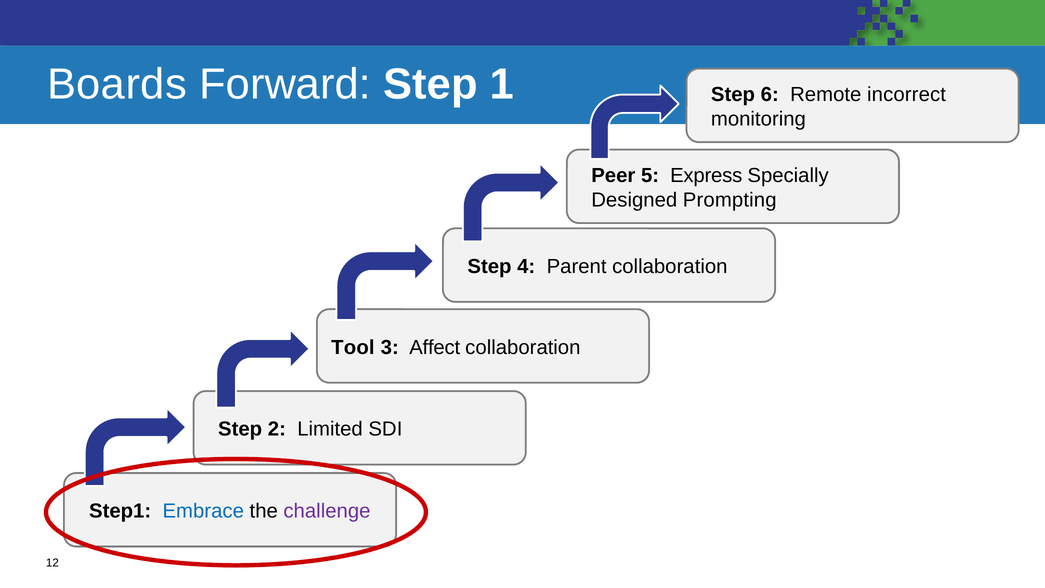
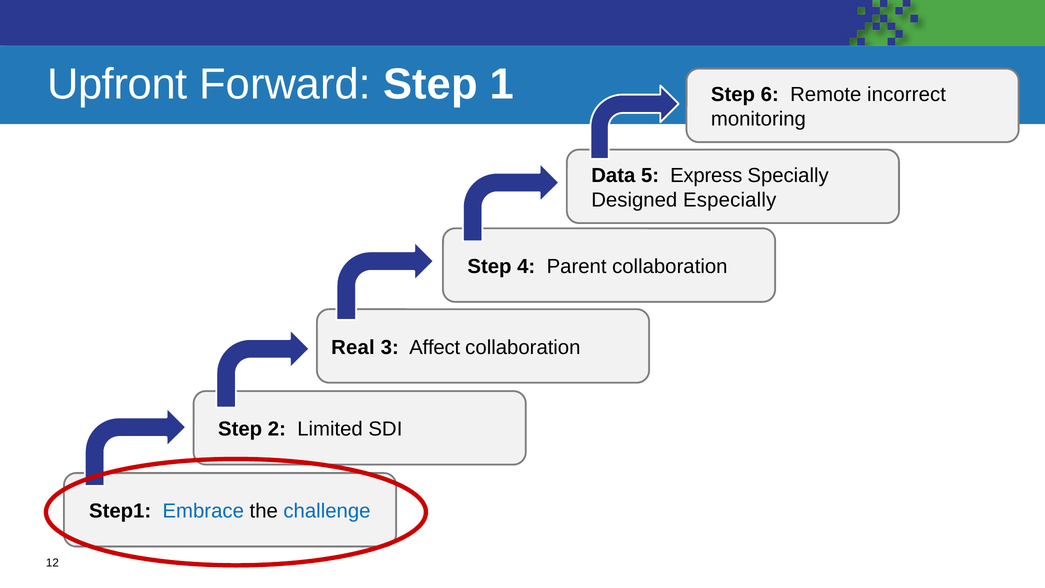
Boards: Boards -> Upfront (117, 85)
Peer: Peer -> Data (613, 175)
Prompting: Prompting -> Especially (730, 200)
Tool: Tool -> Real (353, 347)
challenge colour: purple -> blue (327, 511)
